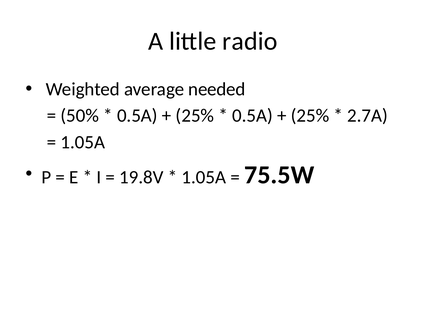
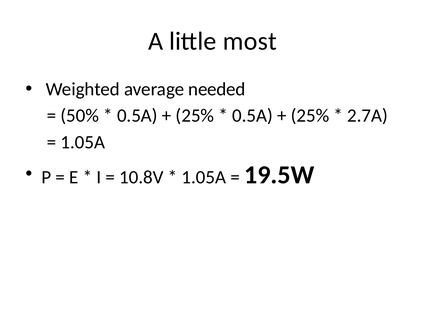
radio: radio -> most (250, 41)
19.8V: 19.8V -> 10.8V (141, 177)
75.5W: 75.5W -> 19.5W (279, 175)
